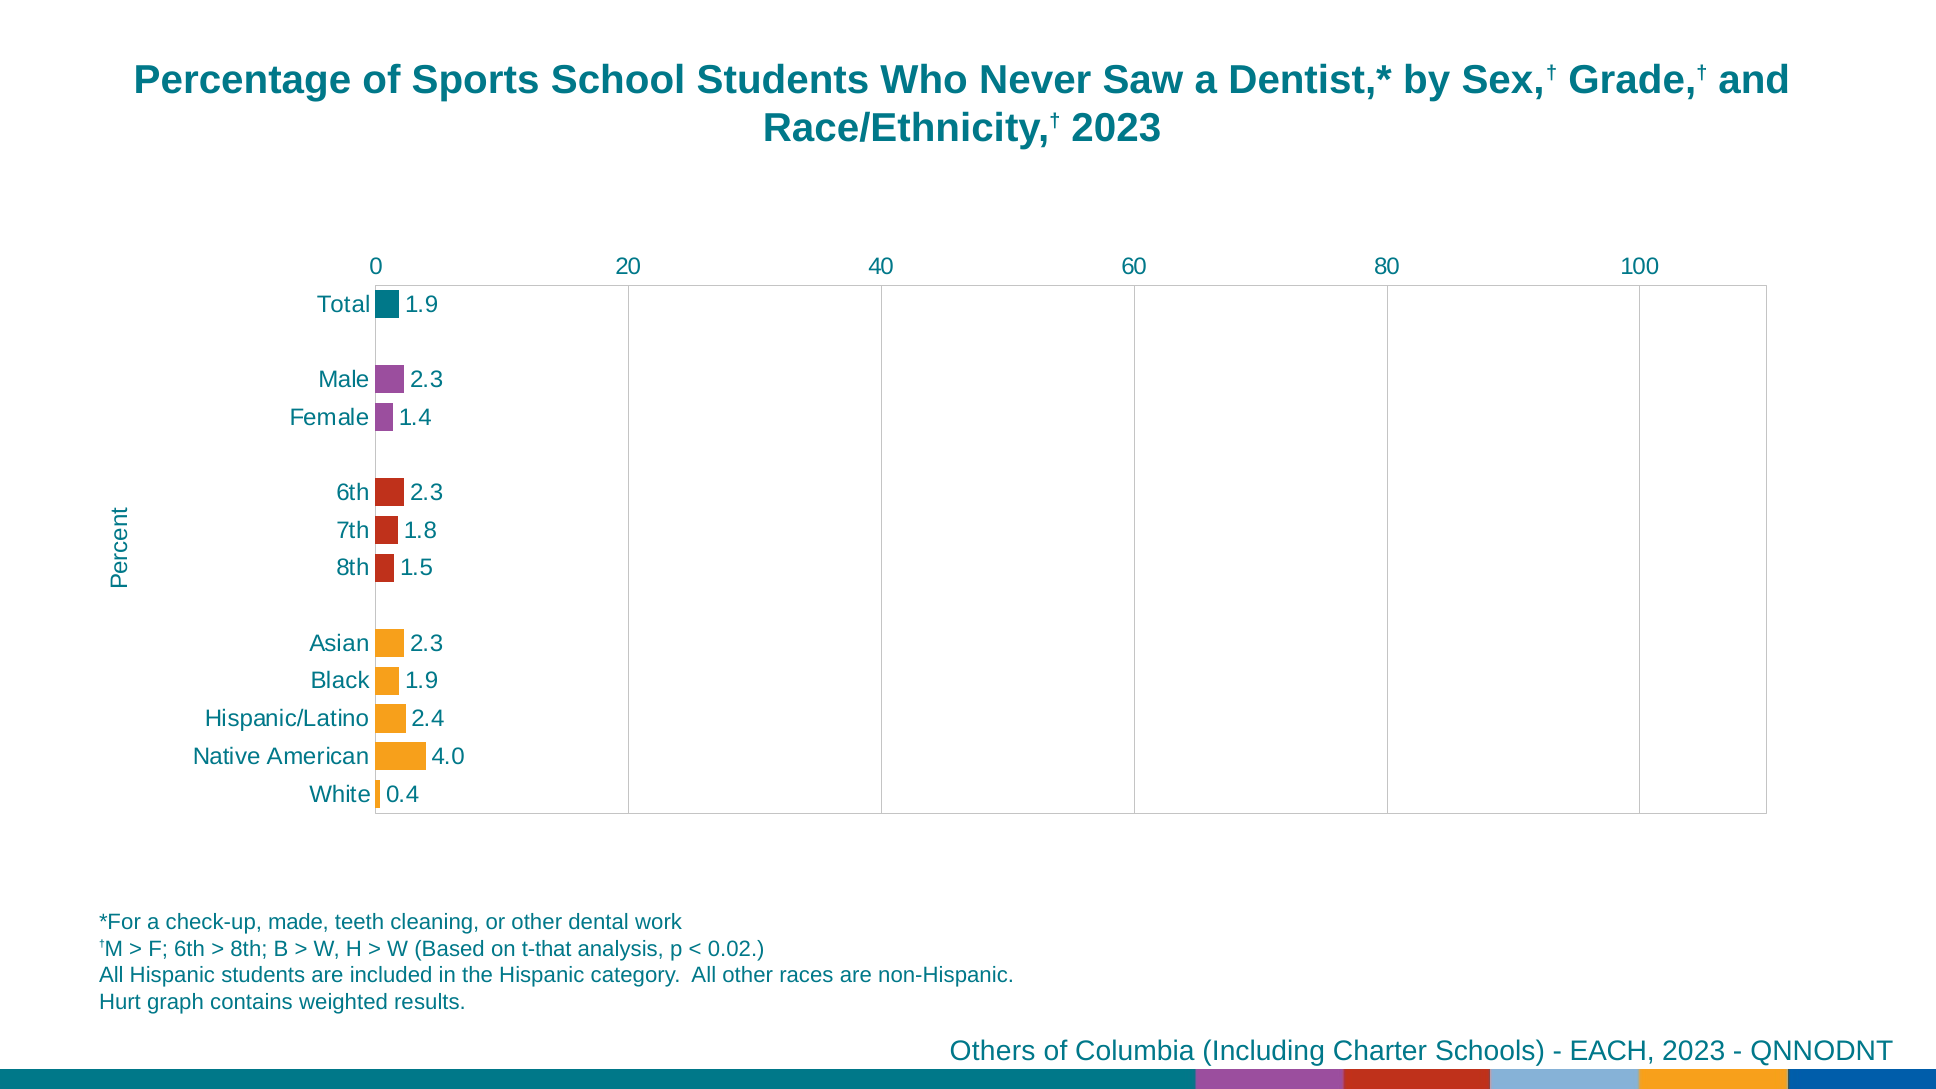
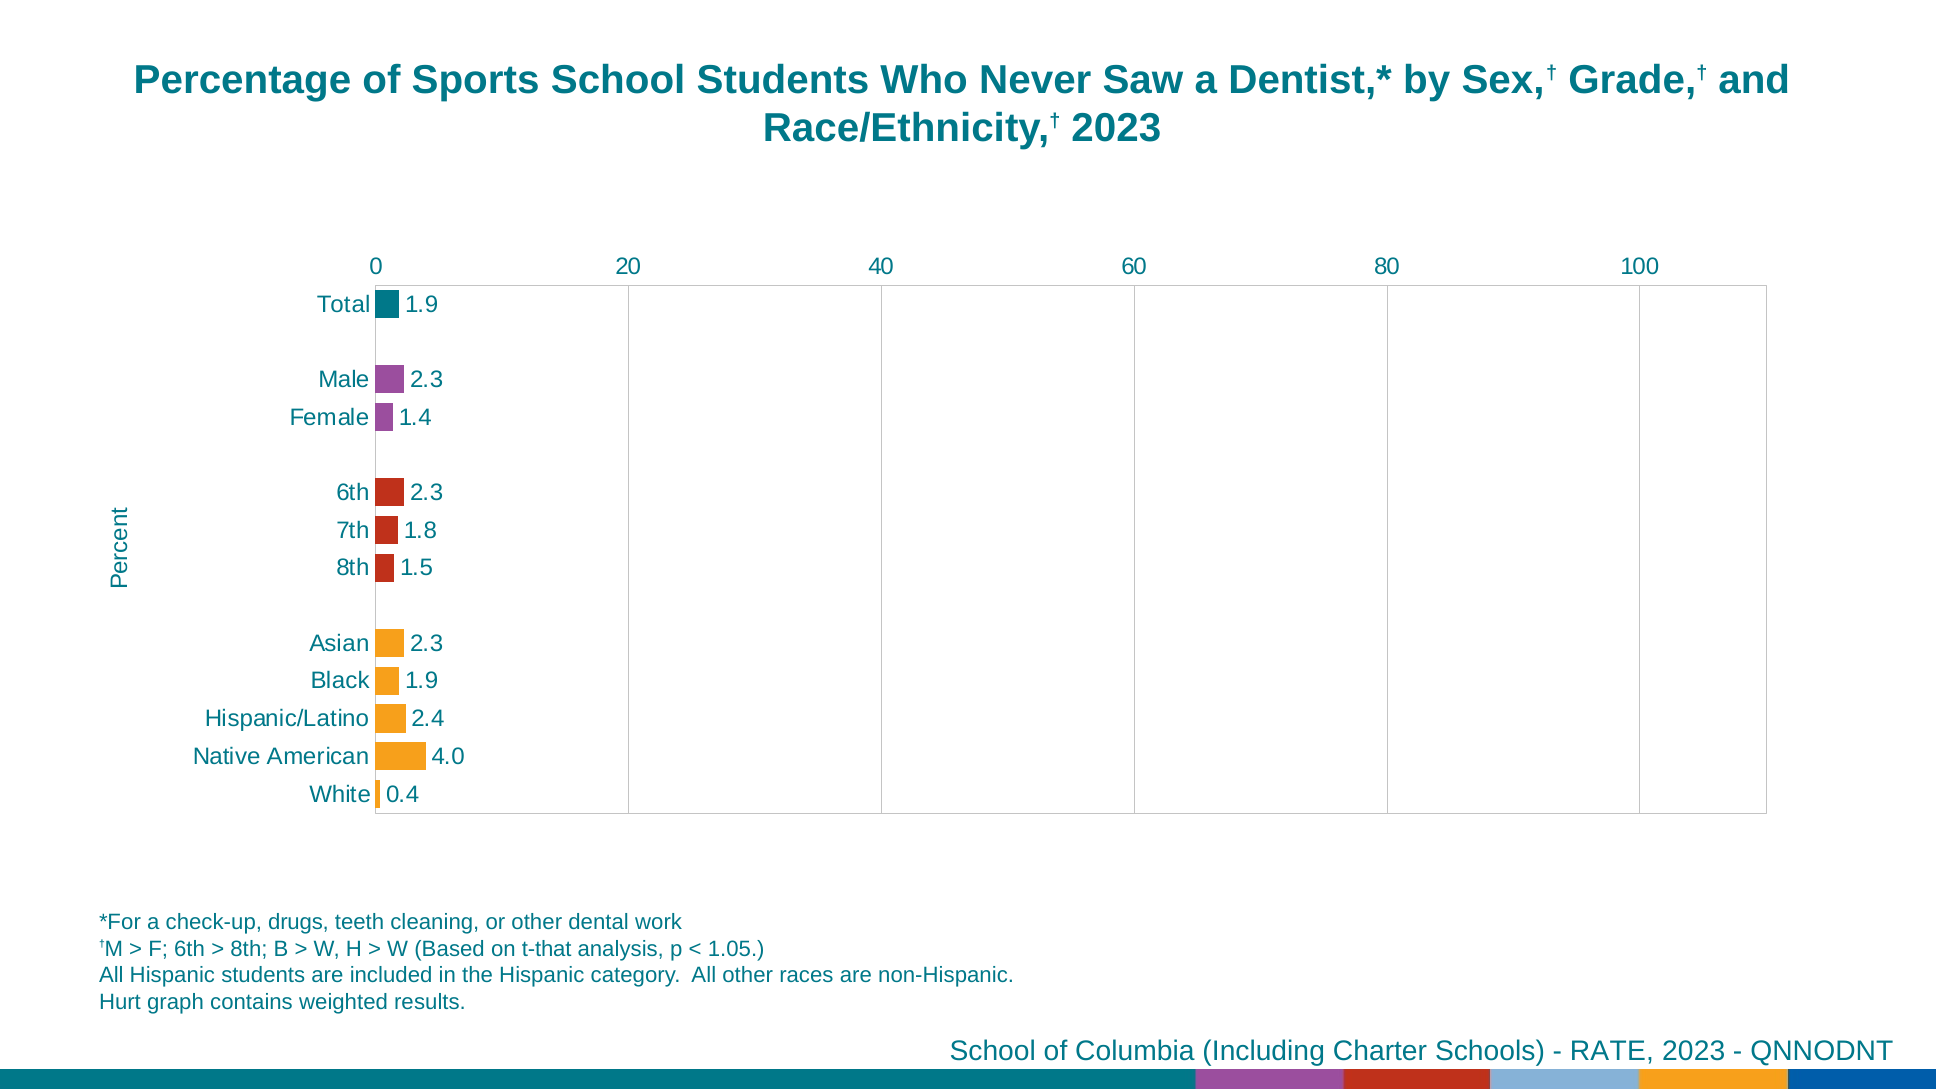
made: made -> drugs (298, 922)
0.02: 0.02 -> 1.05 (736, 949)
Others: Others -> School (993, 1051)
EACH: EACH -> RATE (1612, 1051)
